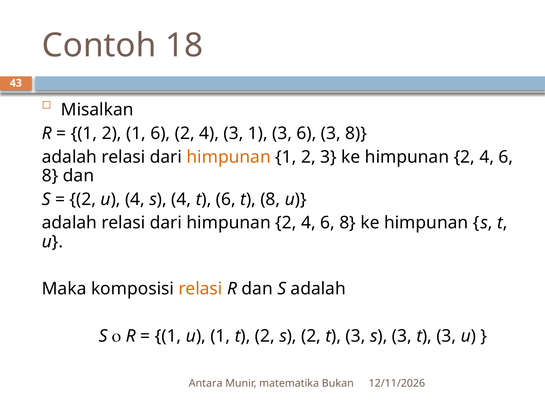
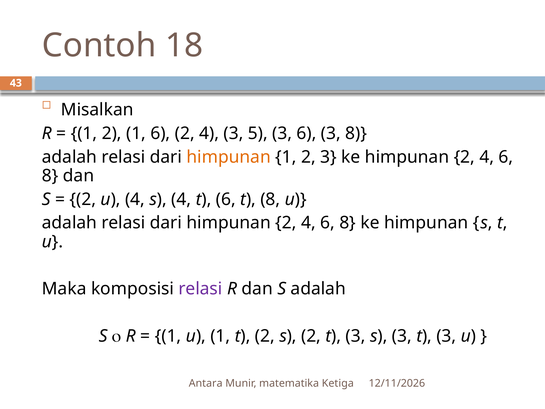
3 1: 1 -> 5 (258, 133)
relasi colour: orange -> purple (200, 289)
Bukan: Bukan -> Ketiga (338, 383)
